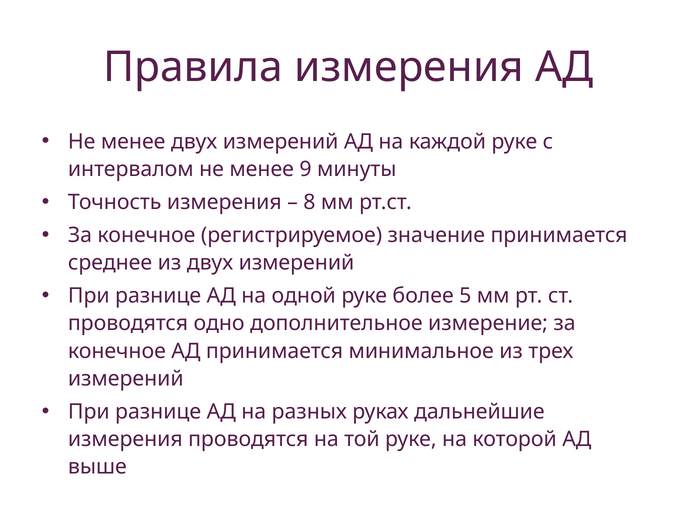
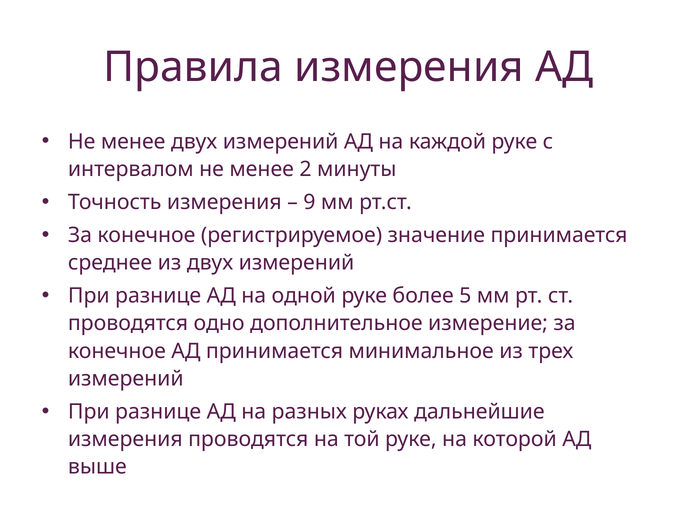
9: 9 -> 2 (306, 169)
8: 8 -> 9 (309, 202)
